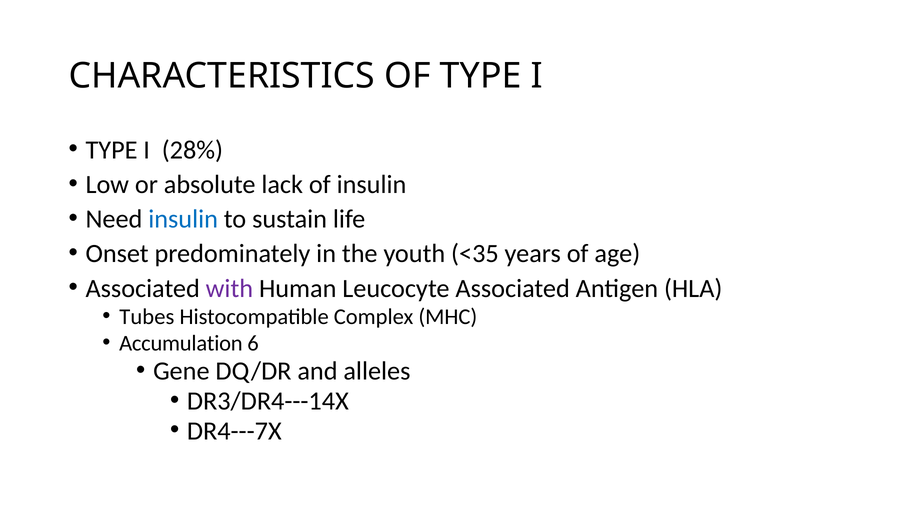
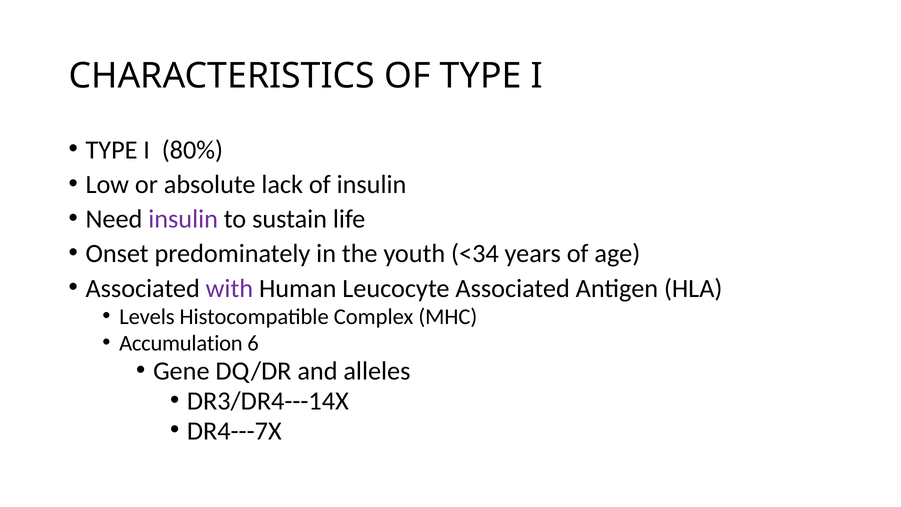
28%: 28% -> 80% (192, 150)
insulin colour: blue -> purple (183, 219)
<35: <35 -> <34 (475, 254)
Tubes: Tubes -> Levels (147, 317)
